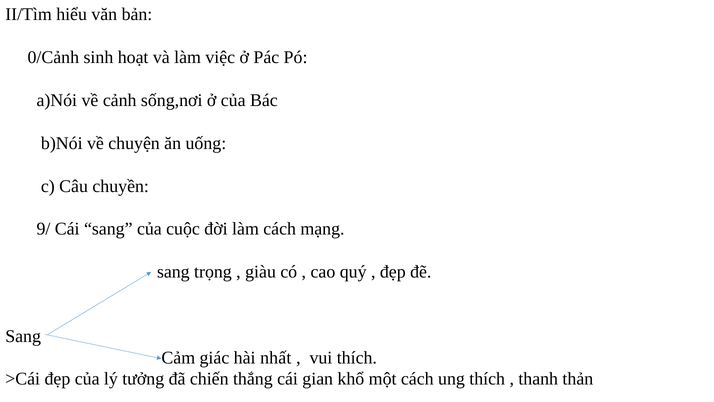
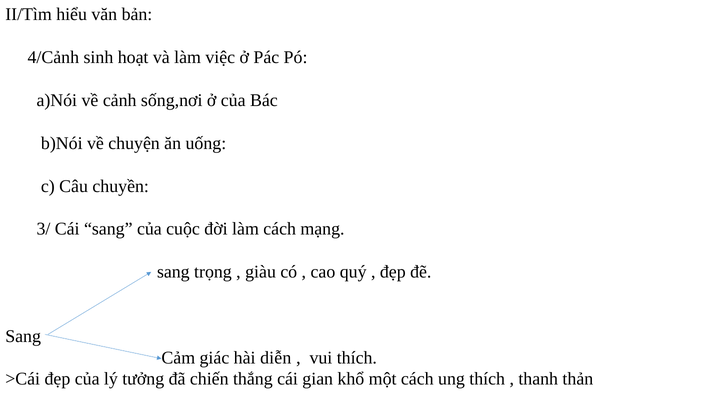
0/Cảnh: 0/Cảnh -> 4/Cảnh (53, 57)
9/: 9/ -> 3/ (43, 229)
nhất: nhất -> diễn (276, 357)
